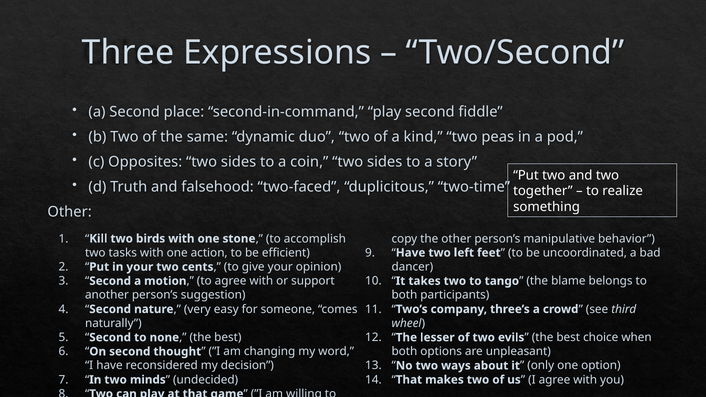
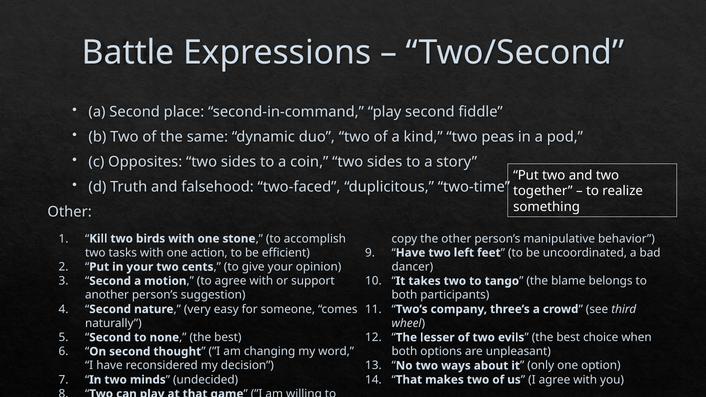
Three: Three -> Battle (128, 52)
